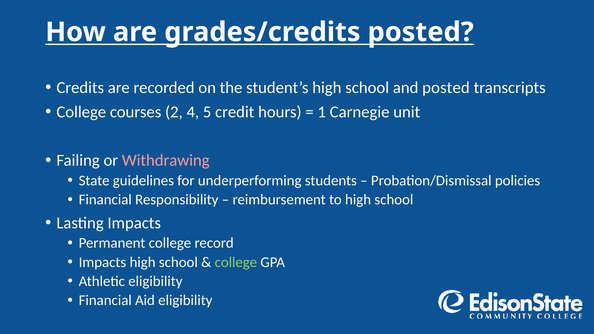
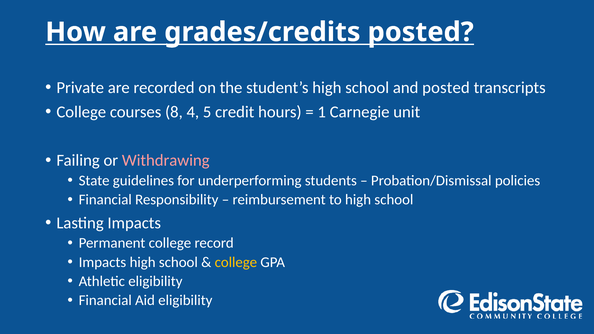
Credits: Credits -> Private (80, 88)
2: 2 -> 8 (174, 112)
college colour: light green -> yellow (236, 262)
